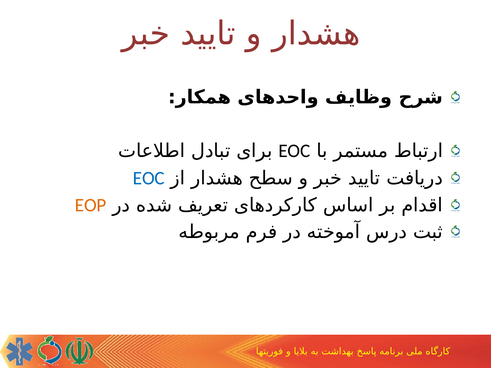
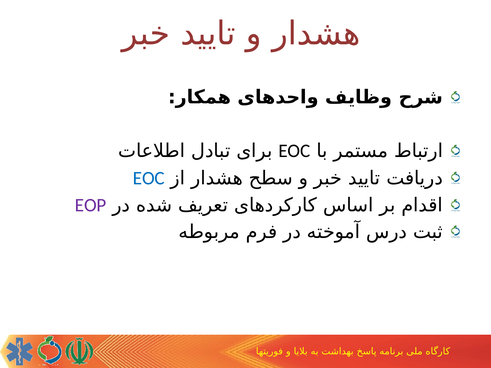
EOP colour: orange -> purple (91, 205)
